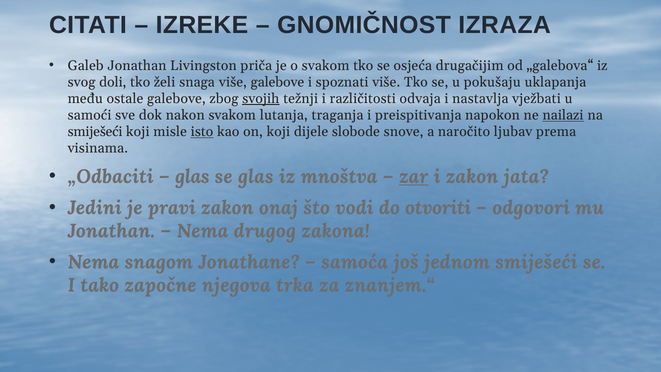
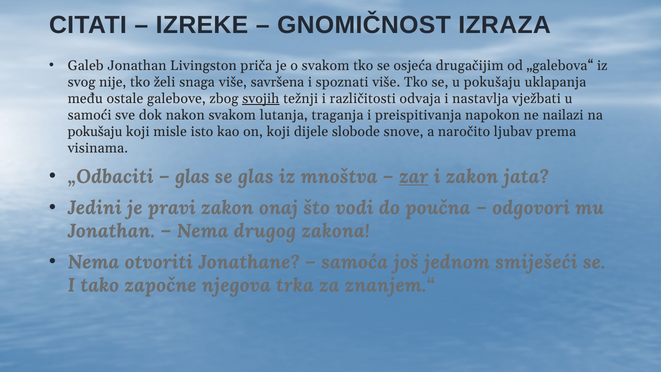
doli: doli -> nije (113, 82)
više galebove: galebove -> savršena (277, 82)
nailazi underline: present -> none (563, 115)
smiješeći: smiješeći -> pokušaju (95, 132)
isto underline: present -> none (202, 132)
otvoriti: otvoriti -> poučna (438, 208)
snagom: snagom -> otvoriti (159, 262)
